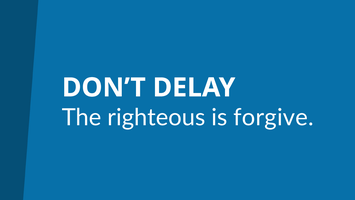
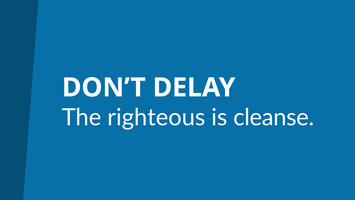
forgive: forgive -> cleanse (274, 117)
